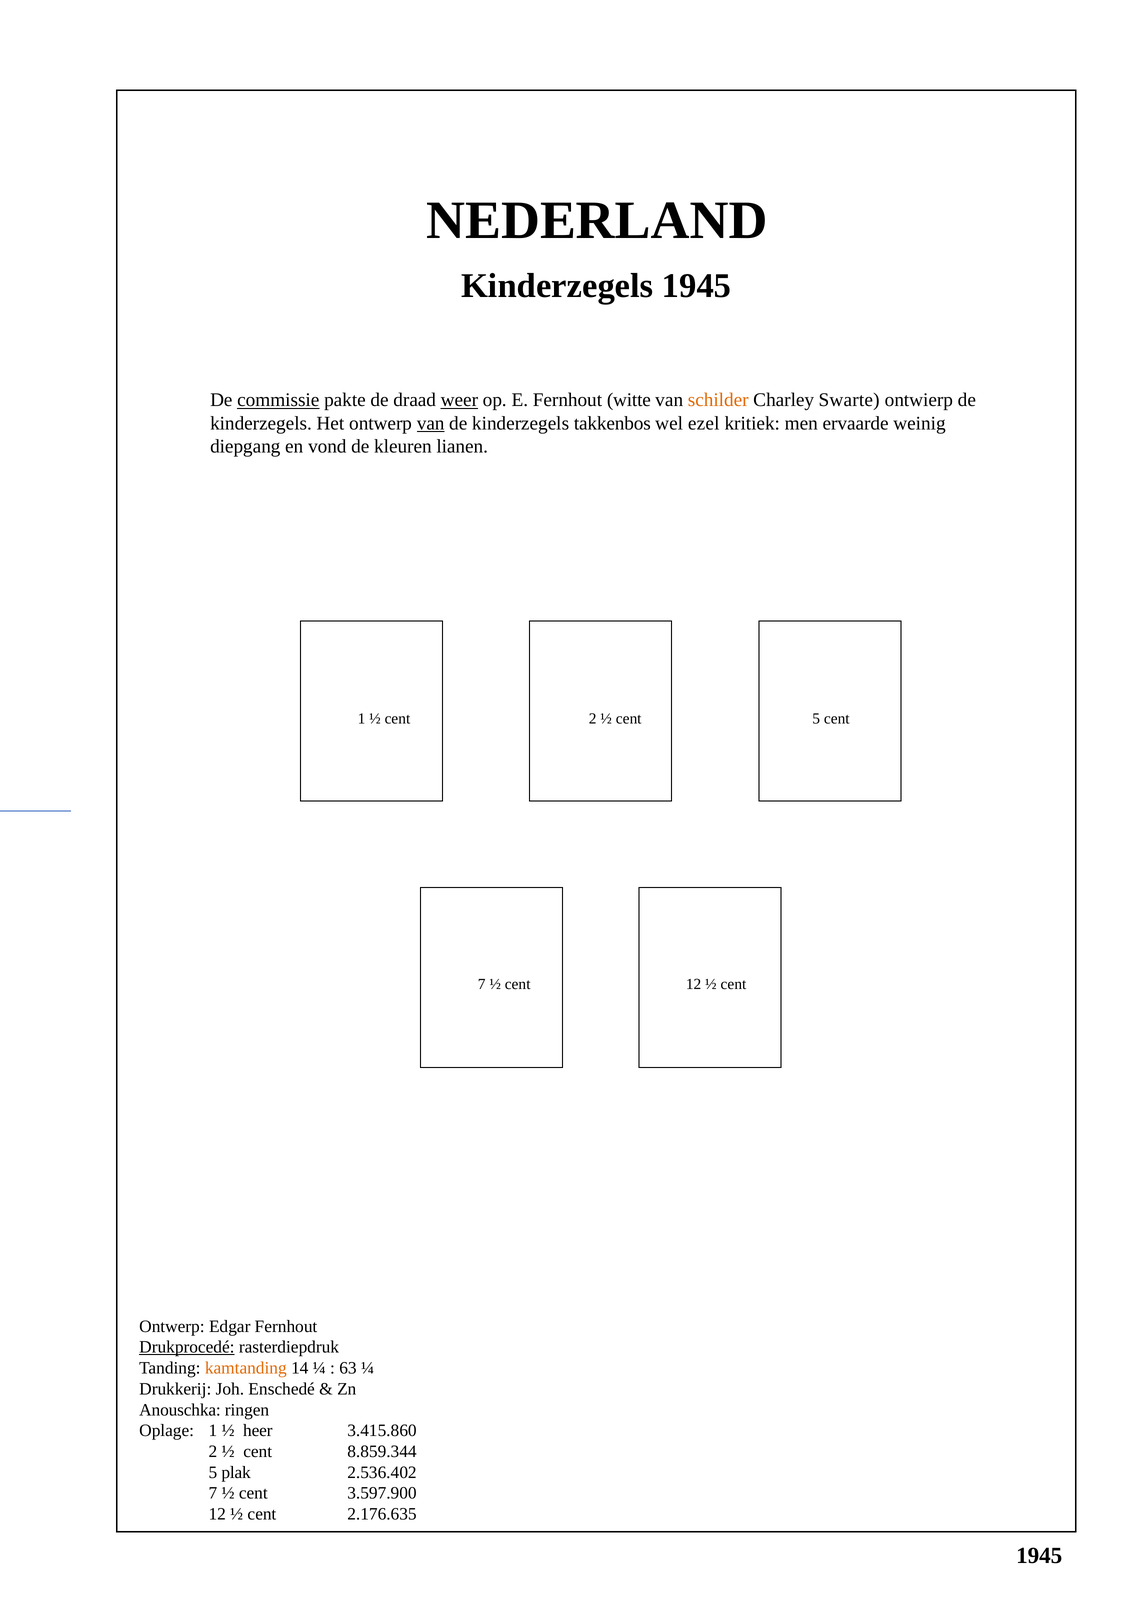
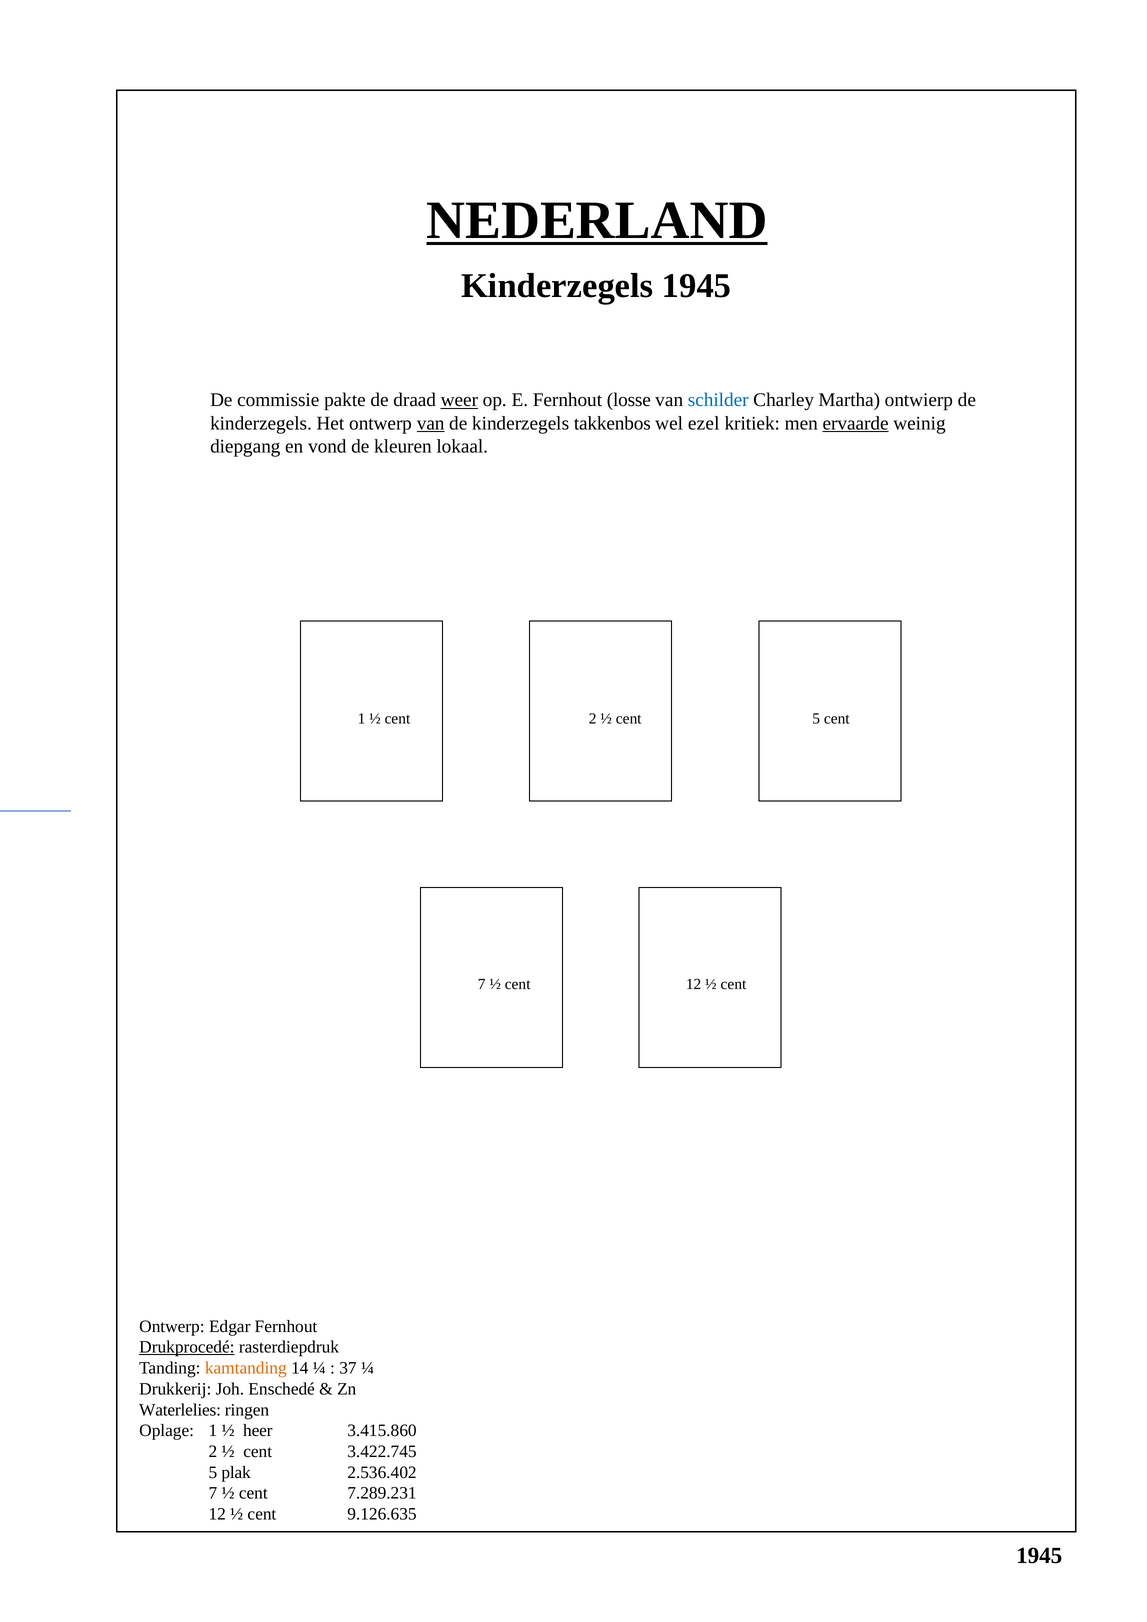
NEDERLAND underline: none -> present (597, 220)
commissie underline: present -> none (278, 400)
witte: witte -> losse (629, 400)
schilder colour: orange -> blue (718, 400)
Swarte: Swarte -> Martha (849, 400)
ervaarde underline: none -> present (856, 423)
lianen: lianen -> lokaal (462, 446)
63: 63 -> 37 (348, 1368)
Anouschka: Anouschka -> Waterlelies (180, 1410)
8.859.344: 8.859.344 -> 3.422.745 (382, 1452)
3.597.900: 3.597.900 -> 7.289.231 (382, 1493)
2.176.635: 2.176.635 -> 9.126.635 (382, 1514)
